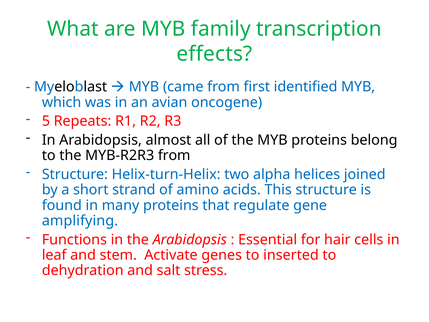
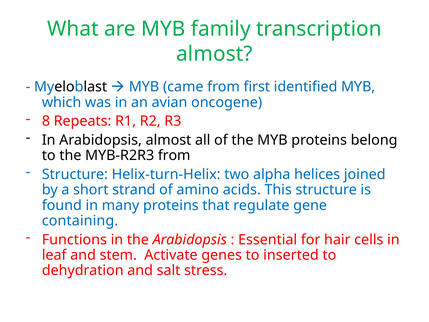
effects: effects -> almost (214, 54)
5: 5 -> 8 (46, 121)
amplifying: amplifying -> containing (80, 221)
